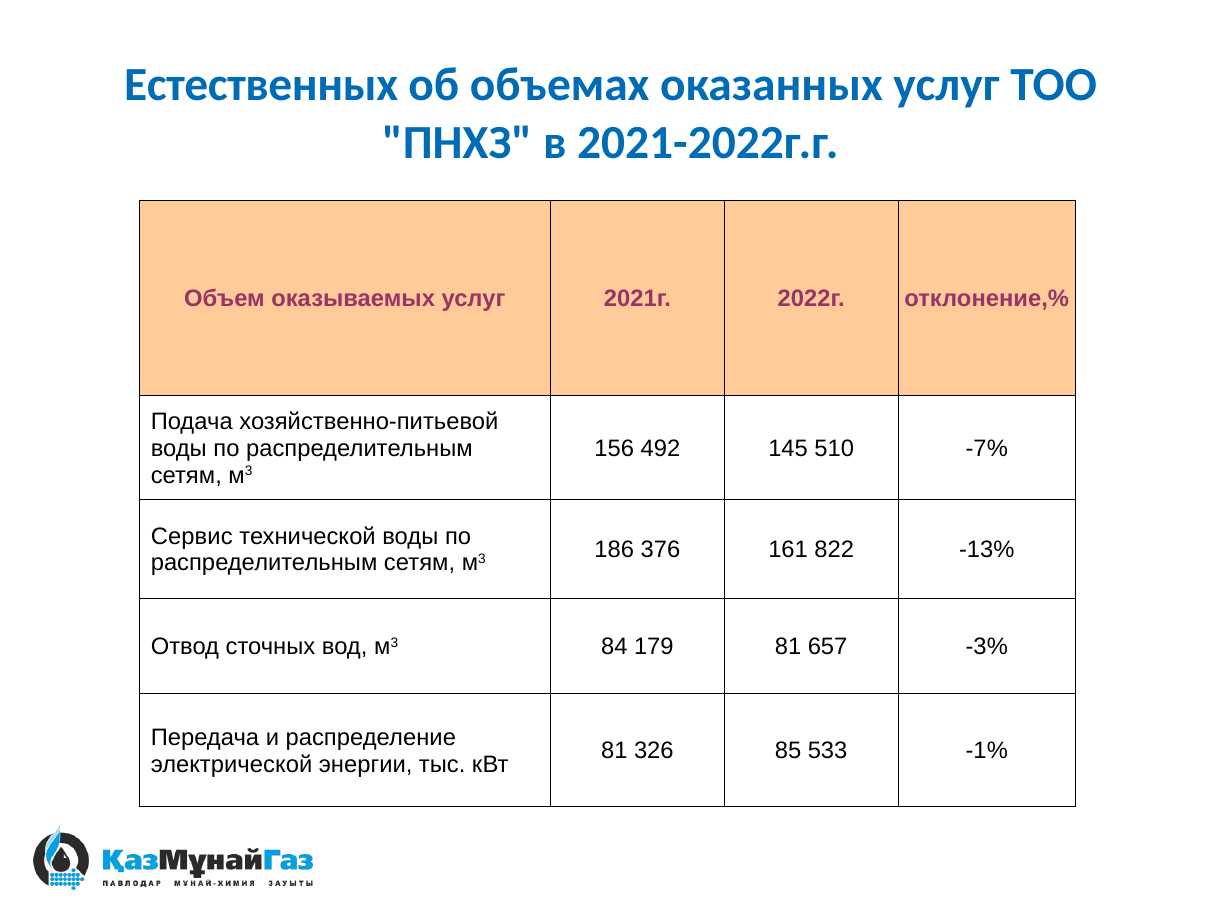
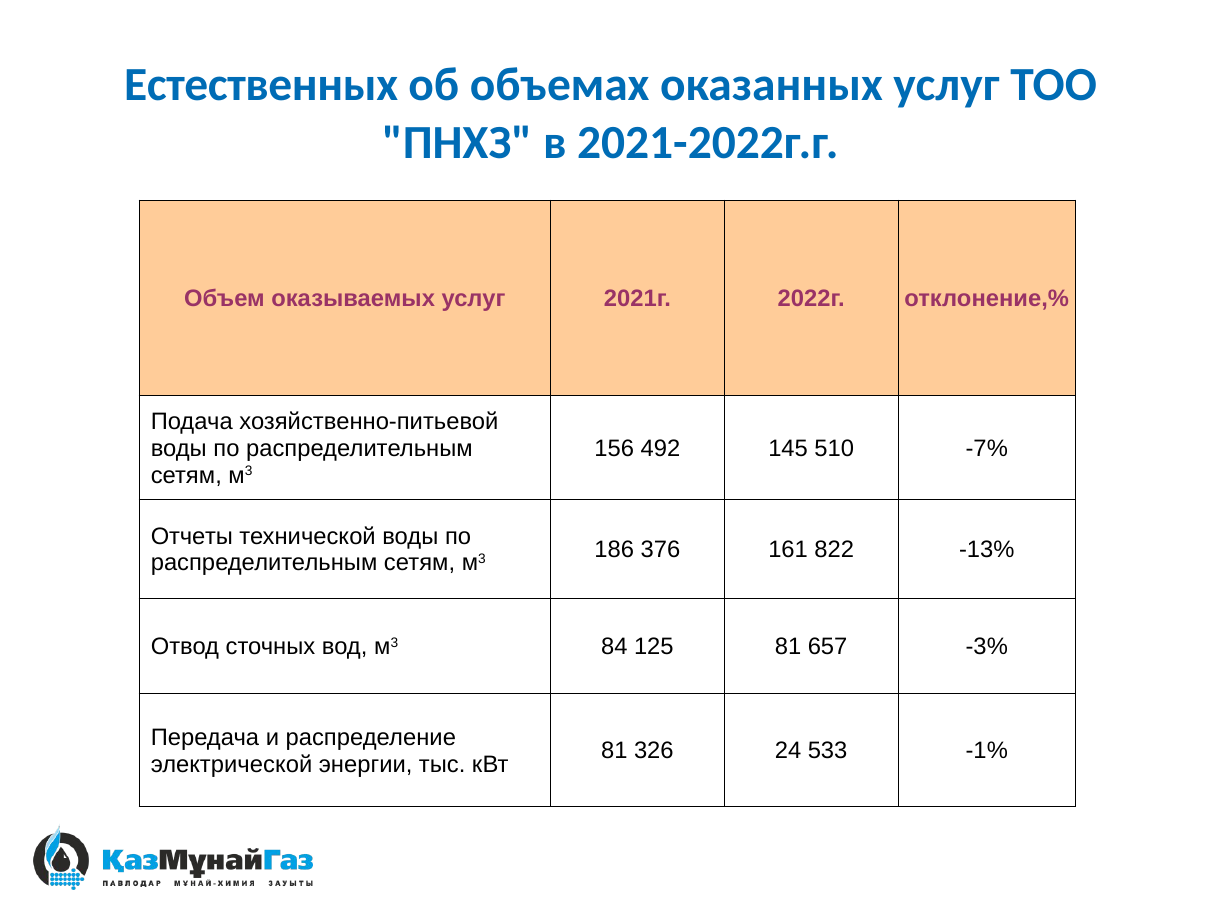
Сервис: Сервис -> Отчеты (192, 536)
179: 179 -> 125 (654, 647)
85: 85 -> 24 (788, 751)
